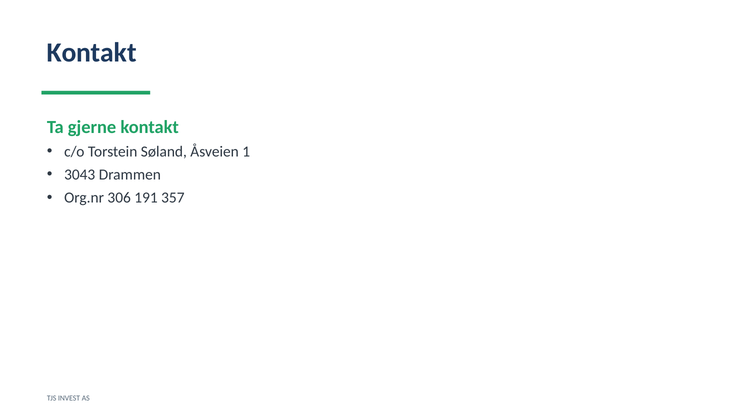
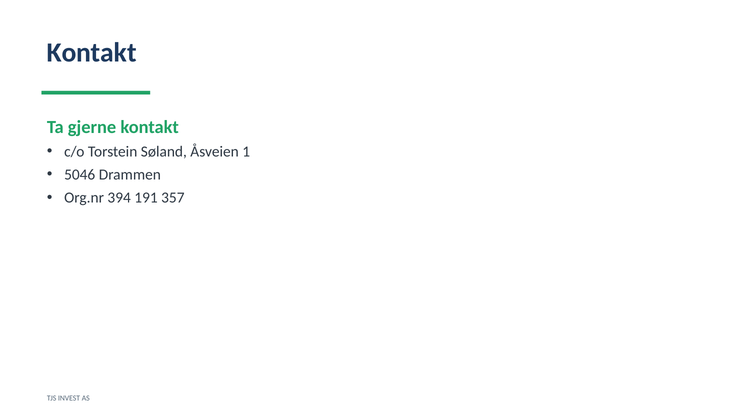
3043: 3043 -> 5046 (80, 175)
306: 306 -> 394 (119, 198)
